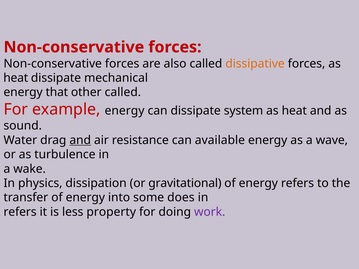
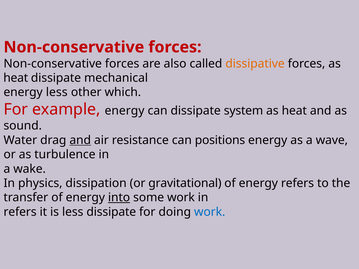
energy that: that -> less (57, 92)
other called: called -> which (123, 92)
available: available -> positions (220, 140)
into underline: none -> present (119, 198)
some does: does -> work (181, 198)
less property: property -> dissipate (111, 212)
work colour: purple -> blue (210, 212)
